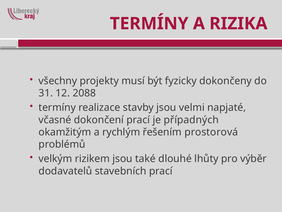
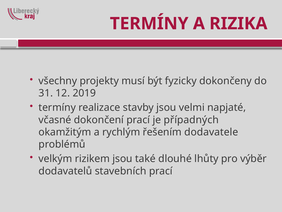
2088: 2088 -> 2019 (84, 93)
prostorová: prostorová -> dodavatele (211, 132)
